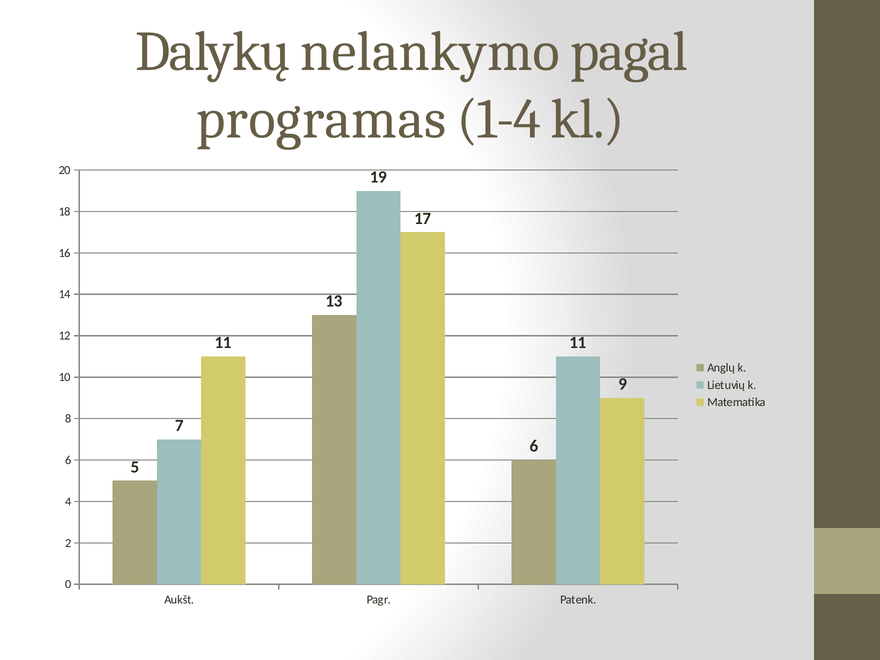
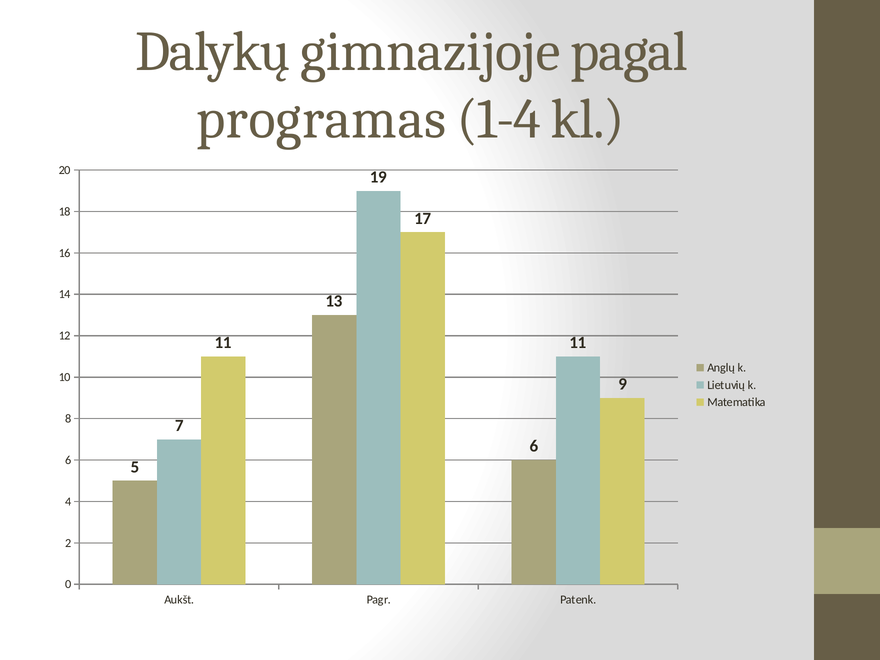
nelankymo: nelankymo -> gimnazijoje (430, 52)
